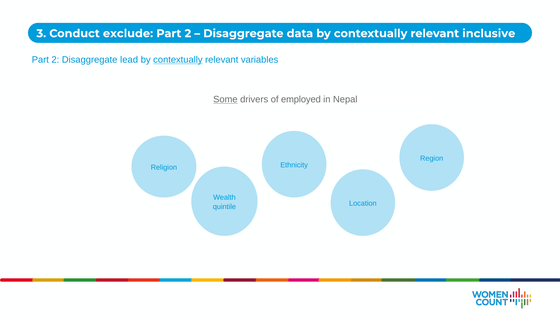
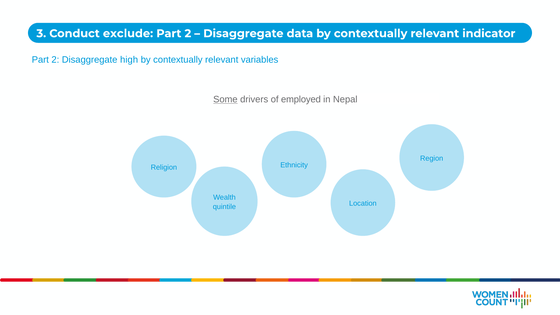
inclusive: inclusive -> indicator (489, 33)
lead: lead -> high (129, 60)
contextually underline: present -> none (178, 60)
